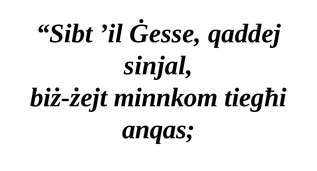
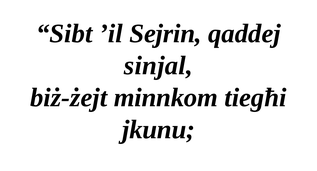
Ġesse: Ġesse -> Sejrin (166, 33)
anqas: anqas -> jkunu (159, 130)
